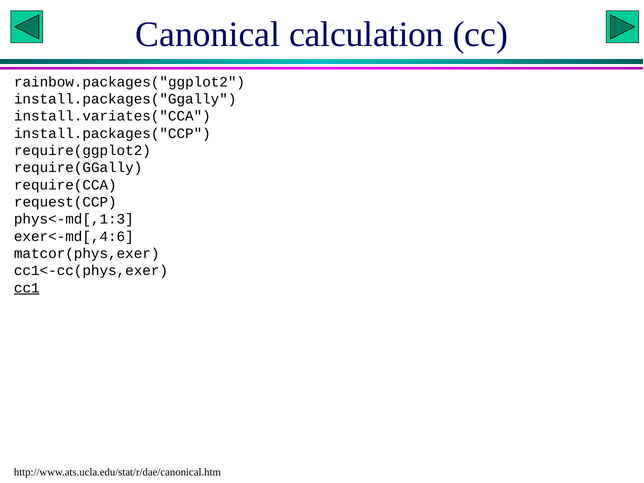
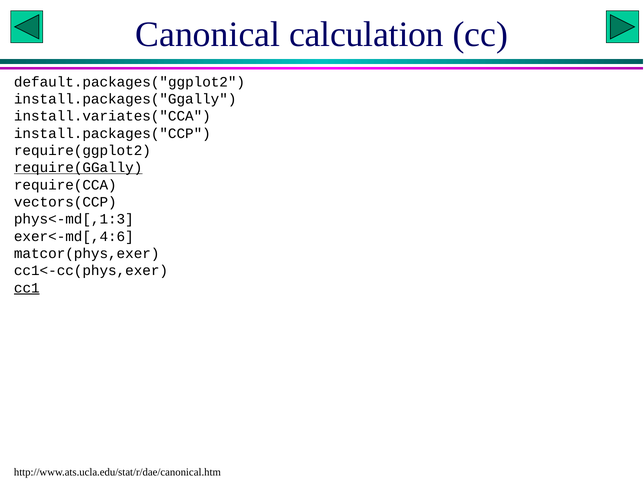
rainbow.packages("ggplot2: rainbow.packages("ggplot2 -> default.packages("ggplot2 (130, 82)
require(GGally underline: none -> present (78, 168)
request(CCP: request(CCP -> vectors(CCP (65, 202)
